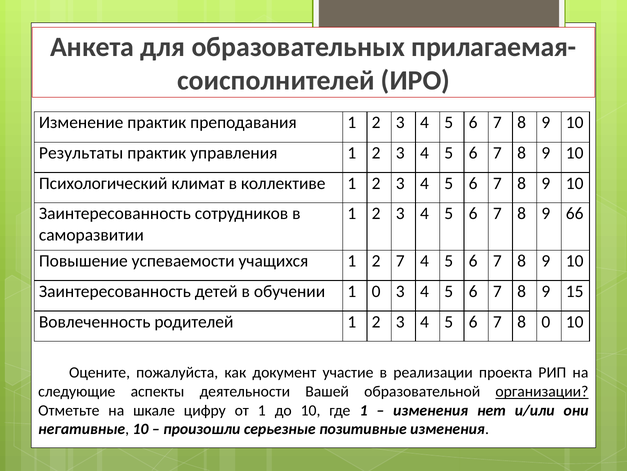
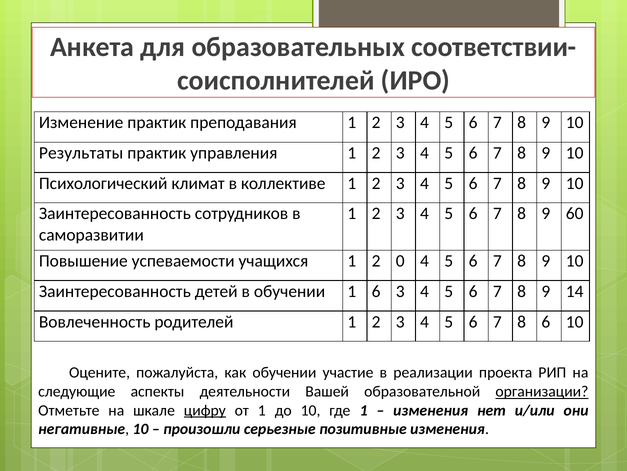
прилагаемая-: прилагаемая- -> соответствии- (494, 47)
66: 66 -> 60 (575, 213)
2 7: 7 -> 0 (400, 261)
1 0: 0 -> 6 (376, 291)
15: 15 -> 14 (575, 291)
8 0: 0 -> 6 (546, 321)
как документ: документ -> обучении (284, 372)
цифру underline: none -> present (205, 410)
